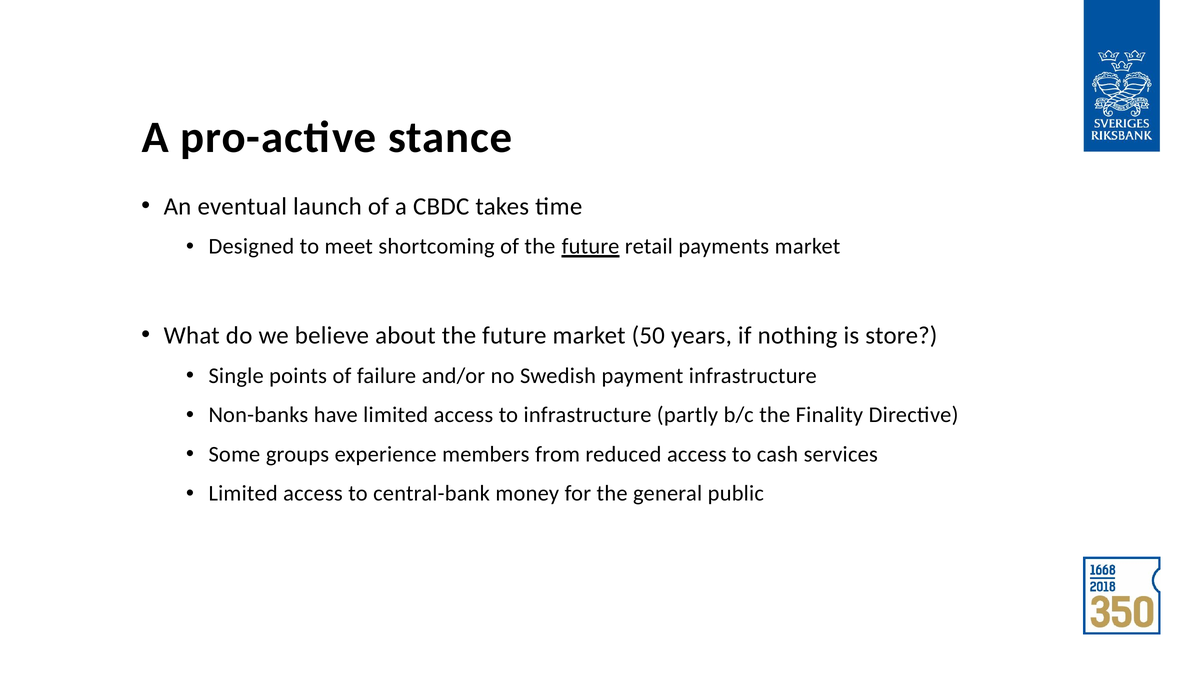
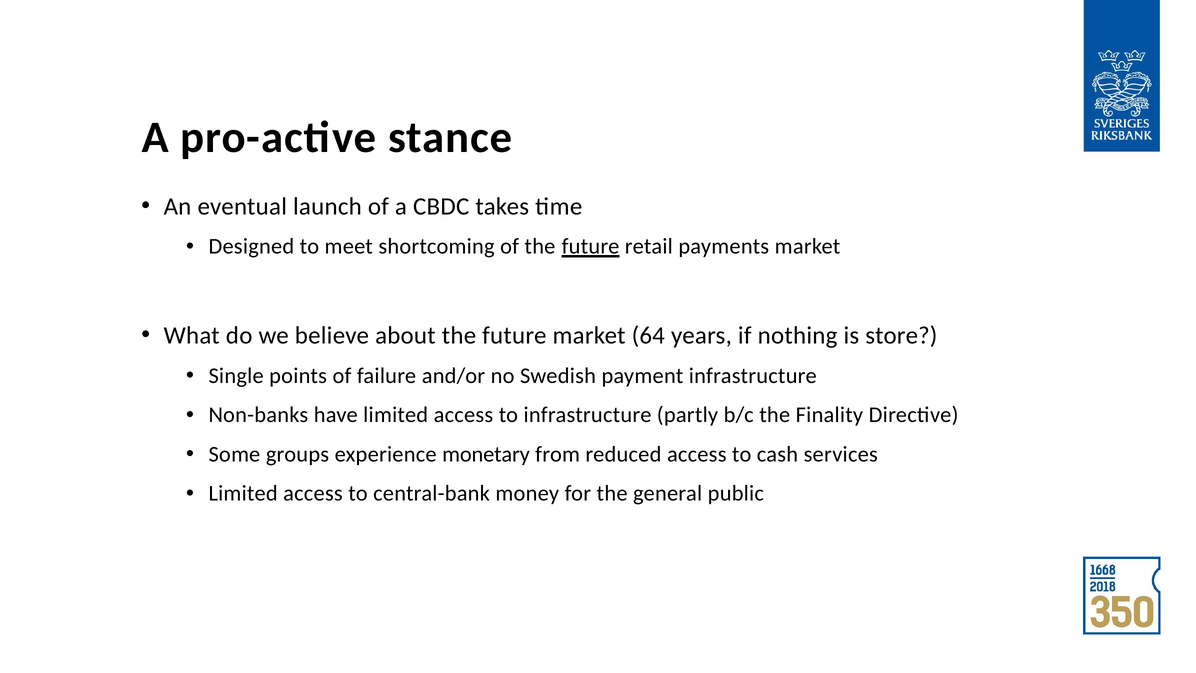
50: 50 -> 64 (648, 336)
members: members -> monetary (486, 454)
